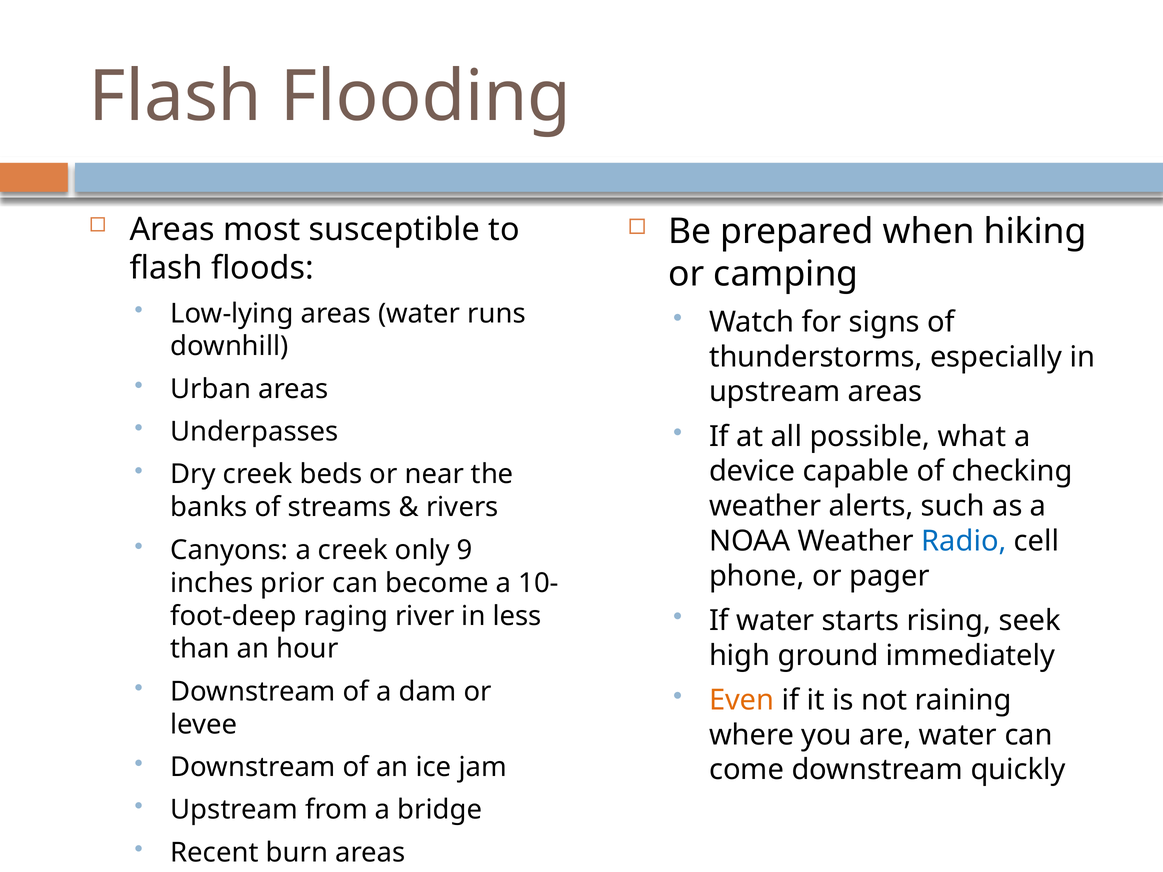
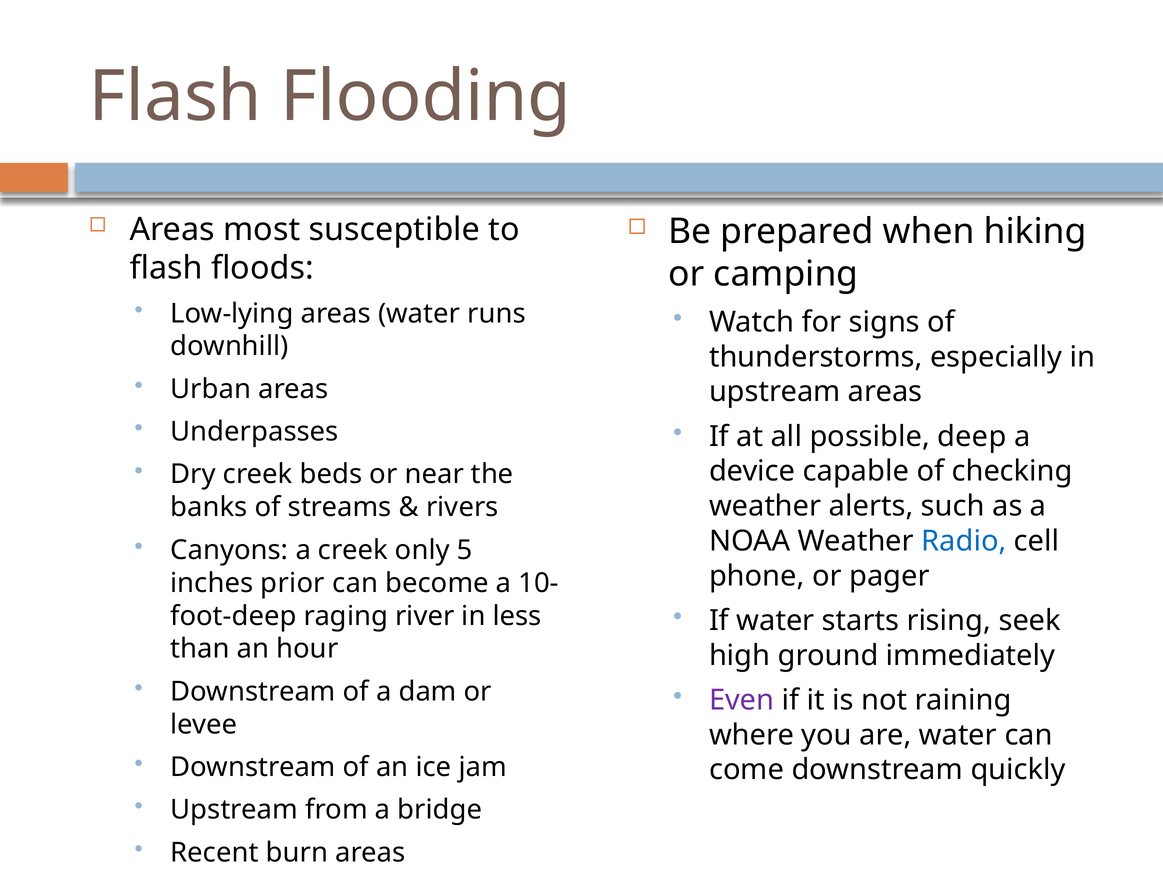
what: what -> deep (972, 437)
9: 9 -> 5 (465, 550)
Even colour: orange -> purple (742, 700)
